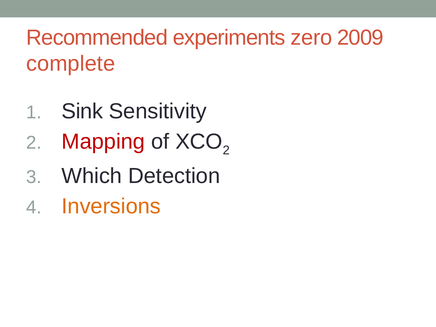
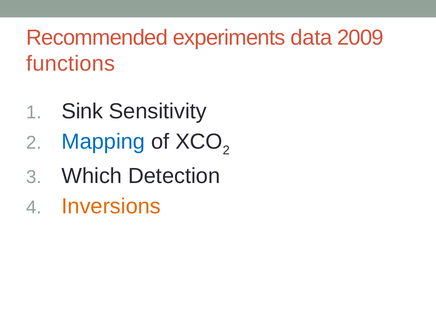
zero: zero -> data (311, 37)
complete: complete -> functions (71, 64)
Mapping colour: red -> blue (103, 142)
